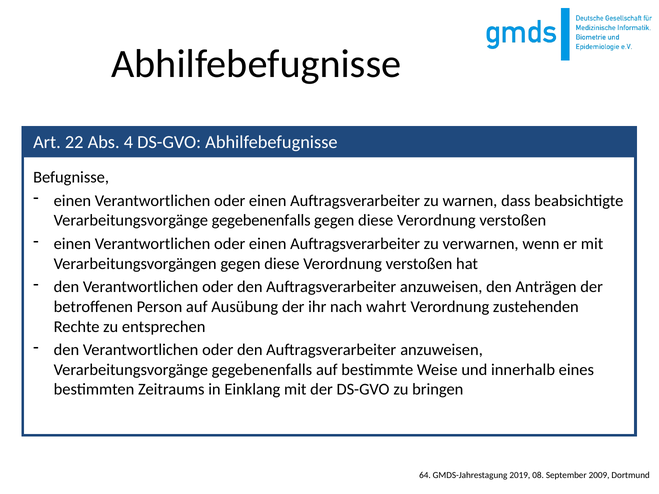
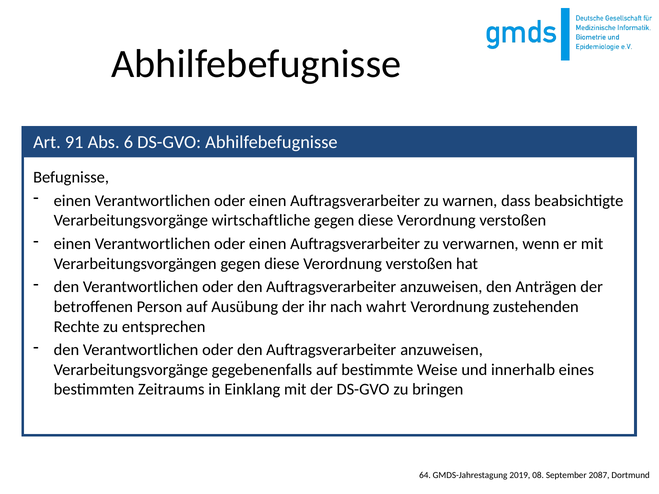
22: 22 -> 91 (74, 142)
4: 4 -> 6 (128, 142)
gegebenenfalls: gegebenenfalls -> wirtschaftliche (261, 221)
2009: 2009 -> 2087 (599, 475)
